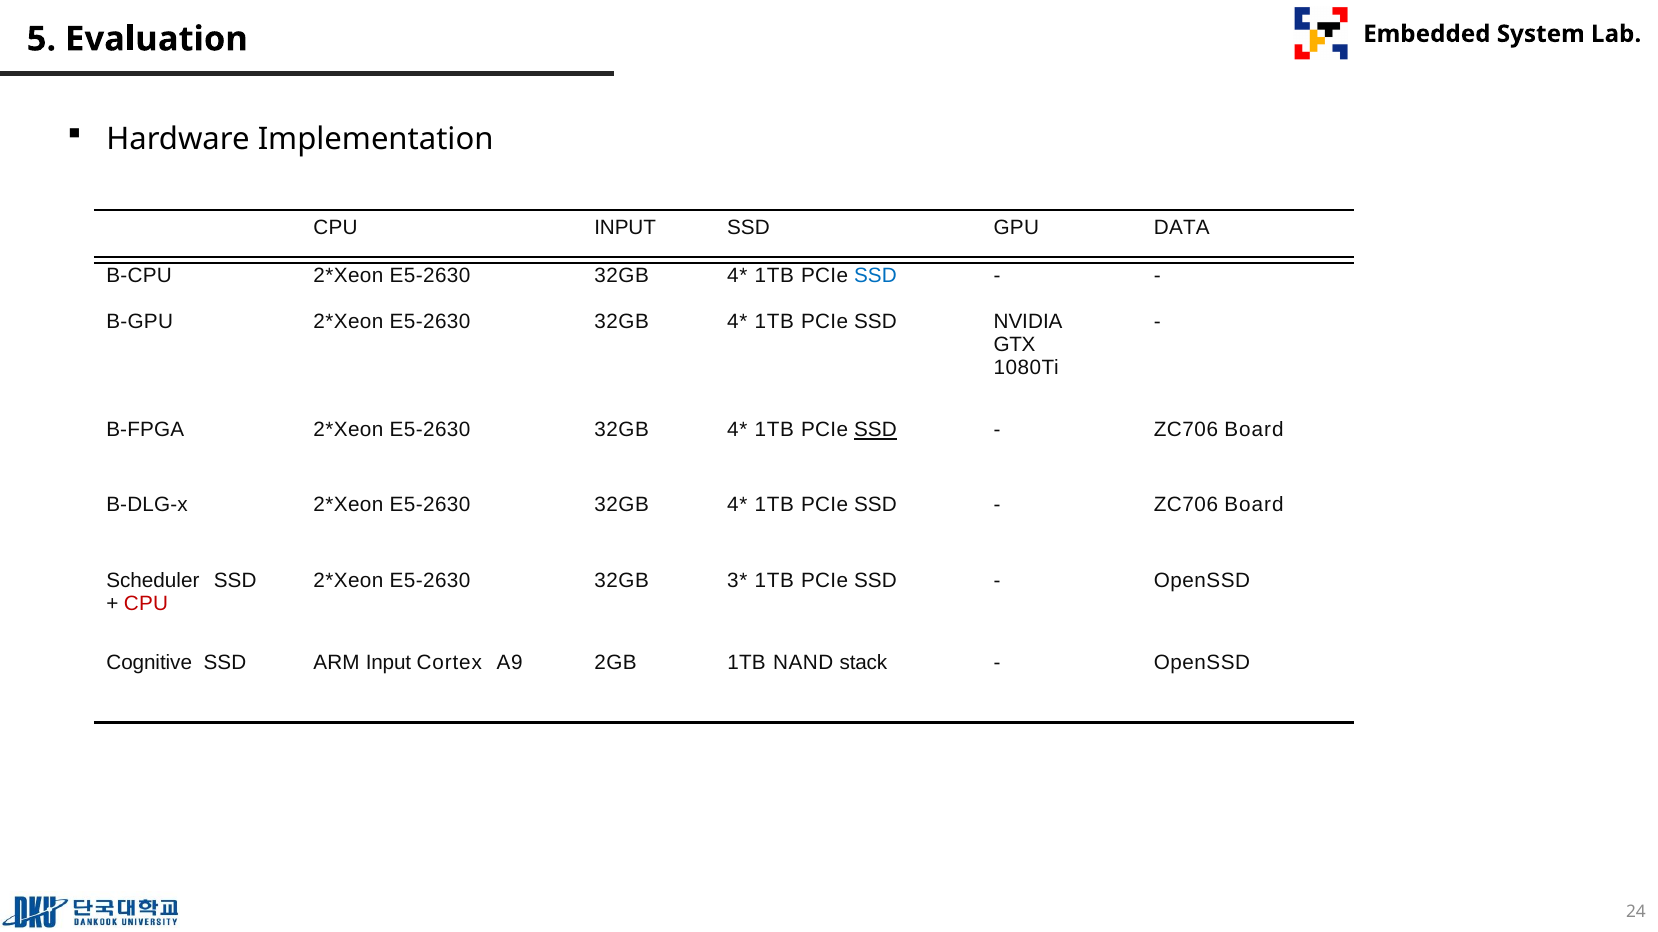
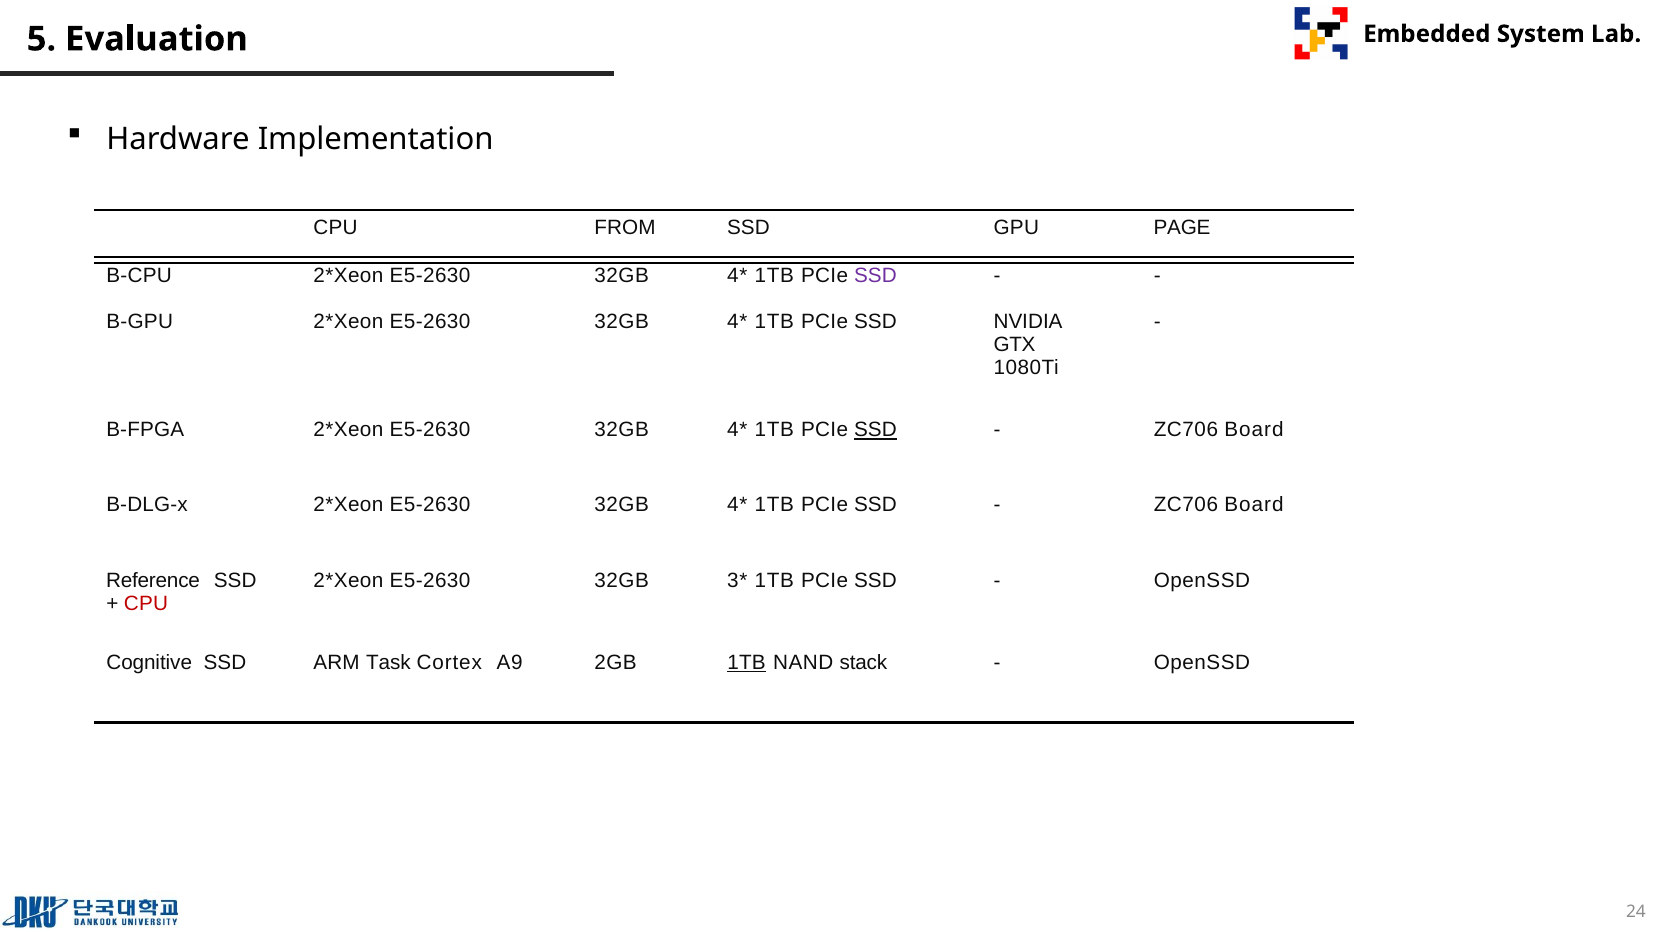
CPU INPUT: INPUT -> FROM (625, 228)
DATA: DATA -> PAGE (1182, 228)
SSD colour: blue -> purple (875, 276)
Scheduler: Scheduler -> Reference (153, 581)
ARM Input: Input -> Task (388, 663)
1TB underline: none -> present (746, 663)
